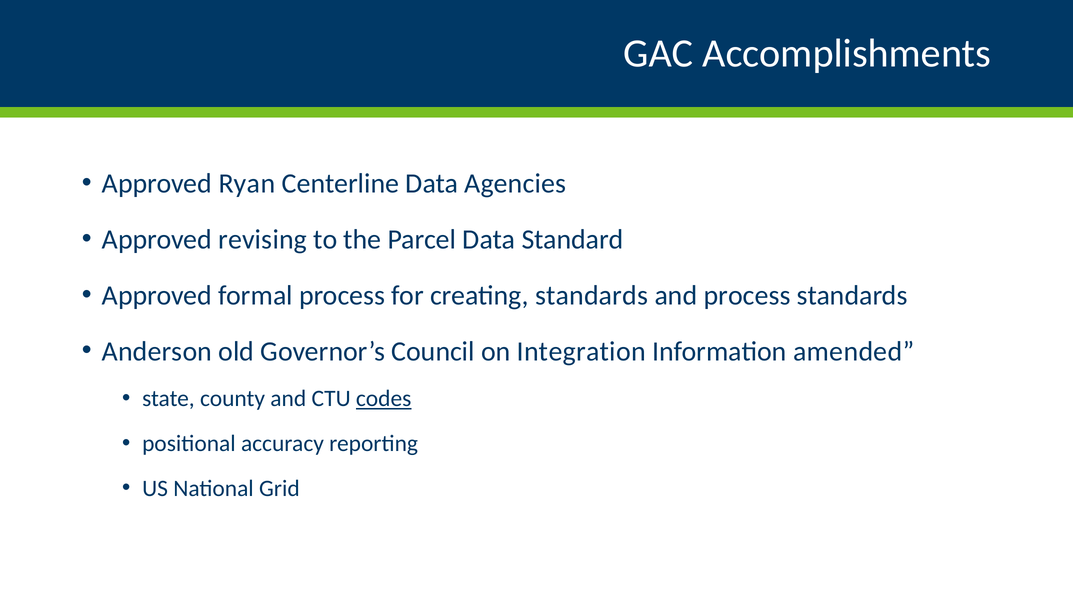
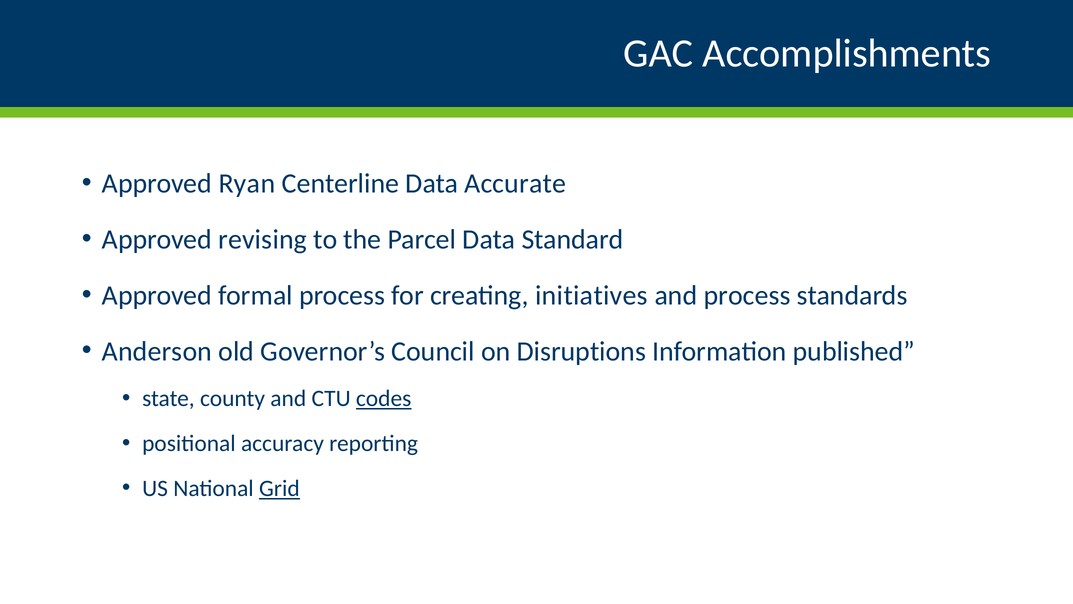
Agencies: Agencies -> Accurate (515, 183)
creating standards: standards -> initiatives (592, 295)
Integration: Integration -> Disruptions (581, 351)
amended: amended -> published (854, 351)
Grid underline: none -> present (279, 488)
